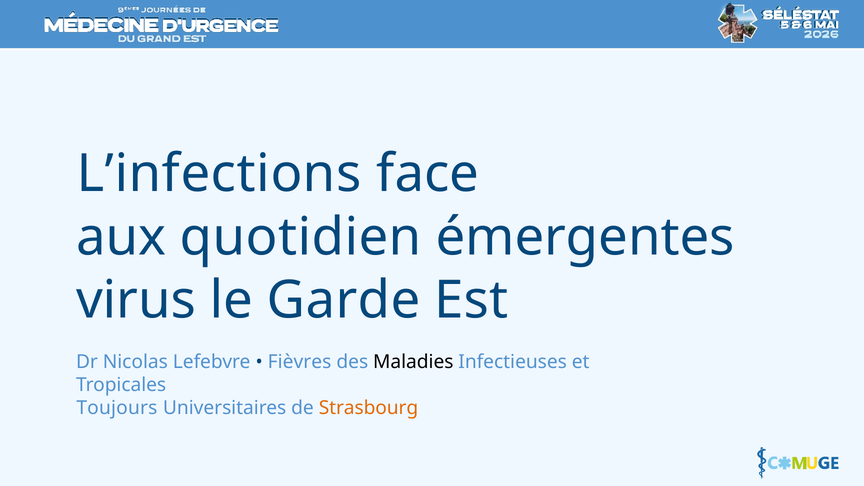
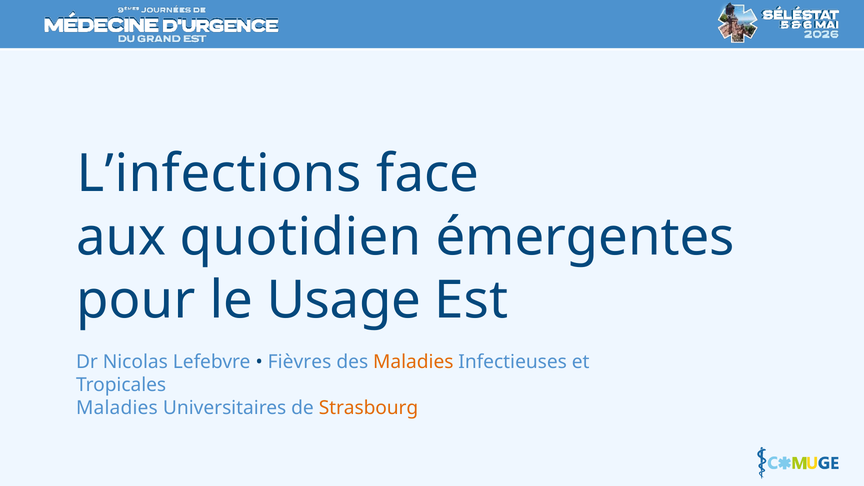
virus: virus -> pour (136, 301)
Garde: Garde -> Usage (344, 301)
Maladies colour: black -> orange (413, 362)
Toujours: Toujours -> Maladies (117, 408)
